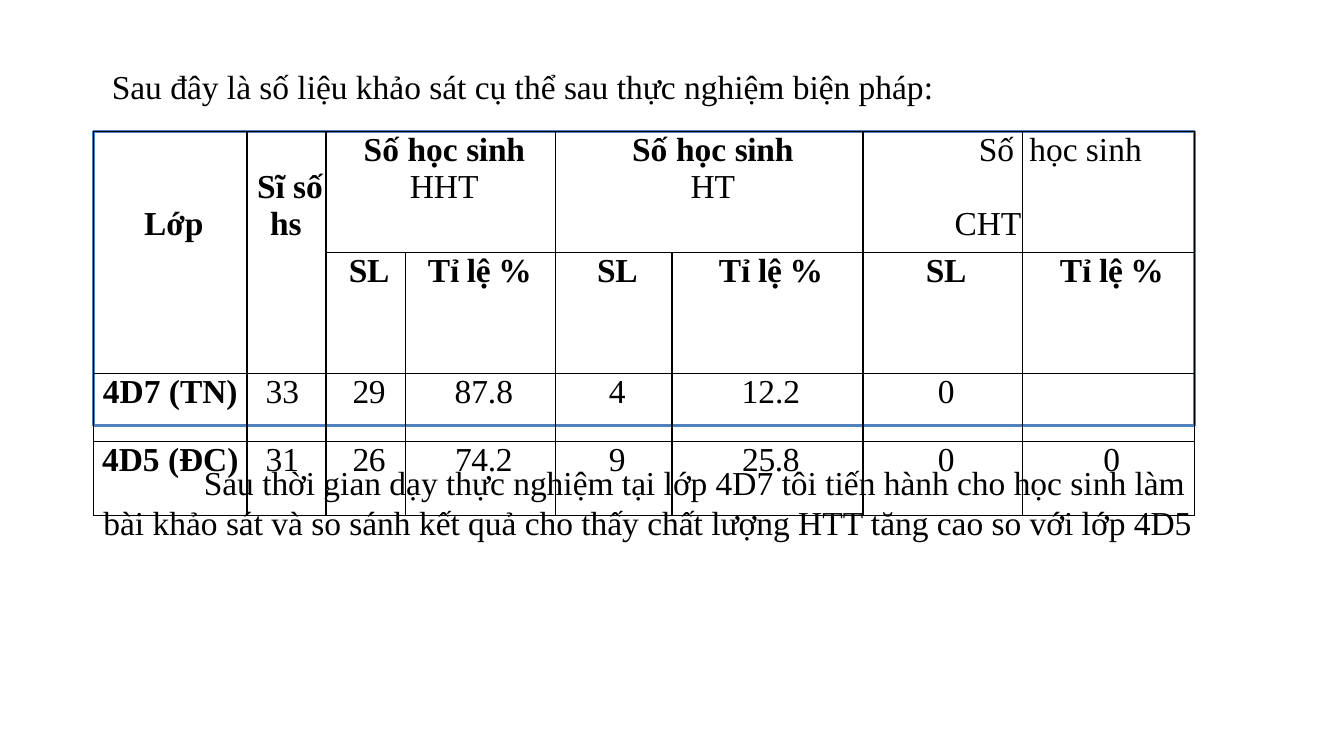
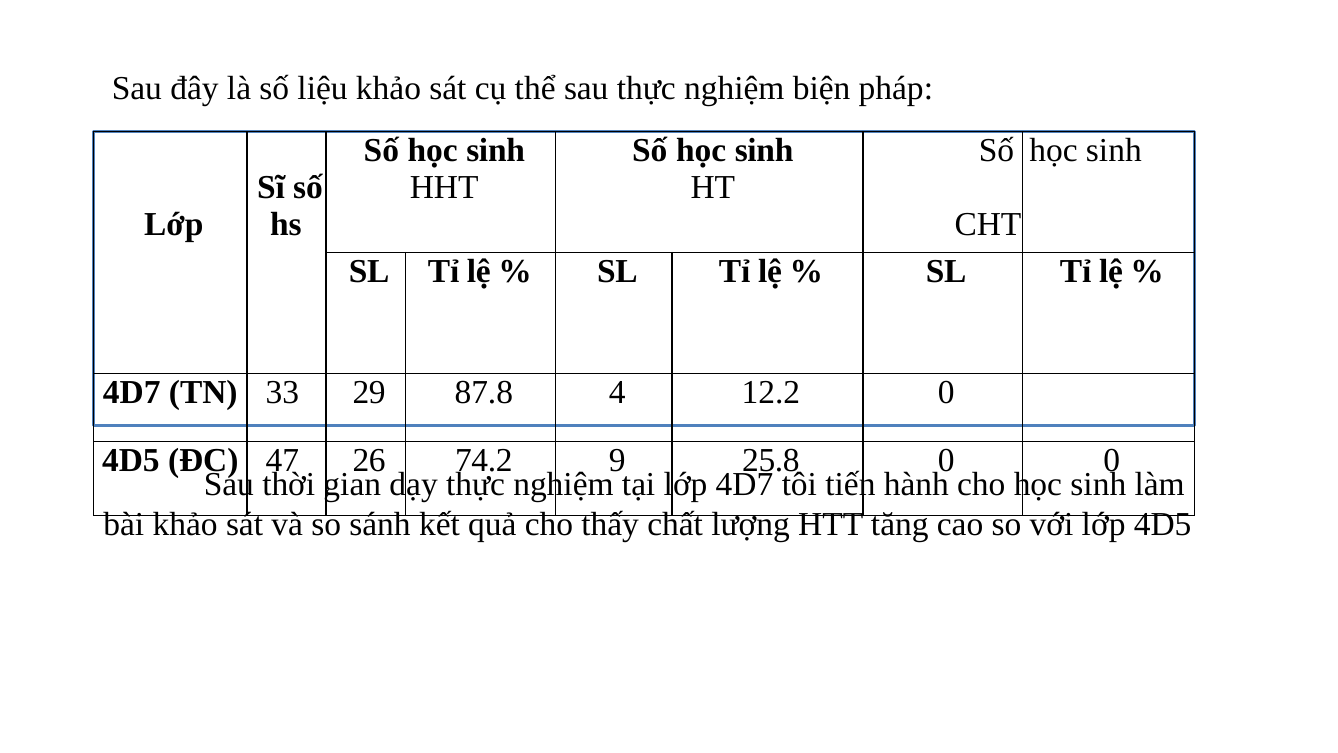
31: 31 -> 47 (282, 460)
